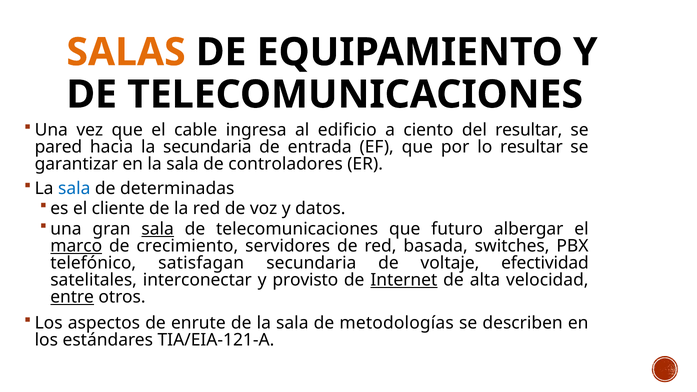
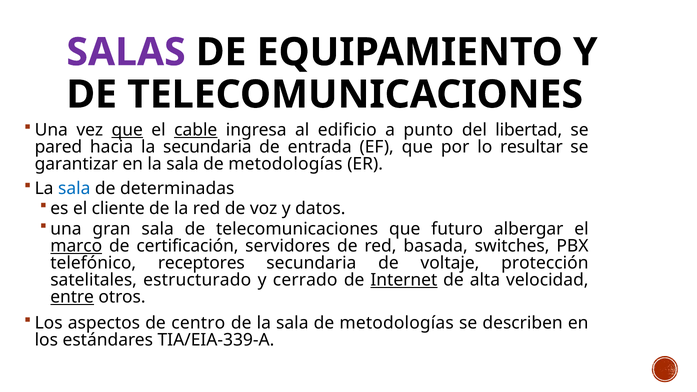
SALAS colour: orange -> purple (126, 52)
que underline: none -> present (127, 130)
cable underline: none -> present (196, 130)
ciento: ciento -> punto (428, 130)
del resultar: resultar -> libertad (529, 130)
controladores: controladores -> metodologías (285, 164)
sala underline: present -> none (158, 229)
crecimiento: crecimiento -> certificación (187, 246)
satisfagan: satisfagan -> receptores (201, 263)
efectividad: efectividad -> protección (545, 263)
interconectar: interconectar -> estructurado (197, 280)
provisto: provisto -> cerrado (305, 280)
enrute: enrute -> centro (198, 323)
TIA/EIA-121-A: TIA/EIA-121-A -> TIA/EIA-339-A (216, 340)
